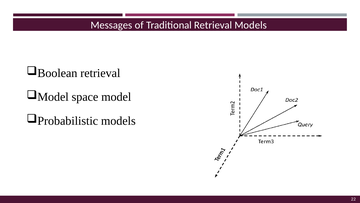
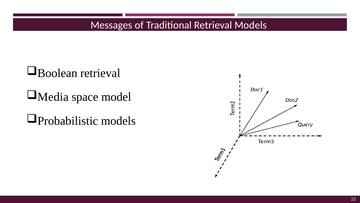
Model: Model -> Media (53, 97)
